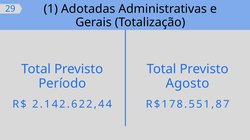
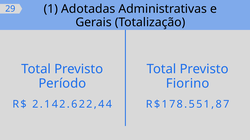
Agosto: Agosto -> Fiorino (188, 84)
